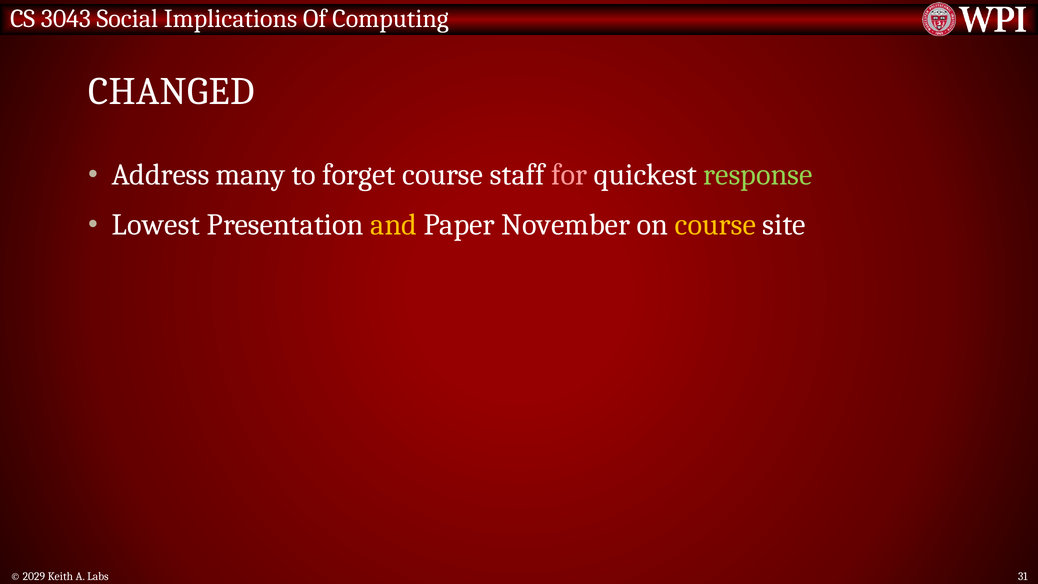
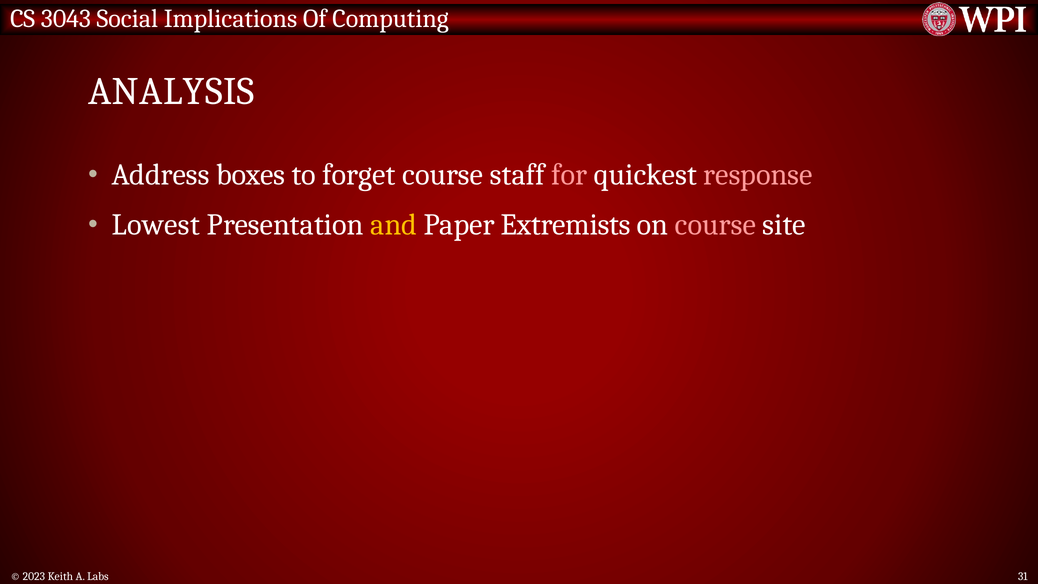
CHANGED: CHANGED -> ANALYSIS (171, 91)
many: many -> boxes (251, 175)
response colour: light green -> pink (758, 175)
November: November -> Extremists (566, 225)
course colour: yellow -> pink (715, 225)
2029: 2029 -> 2023 (34, 576)
